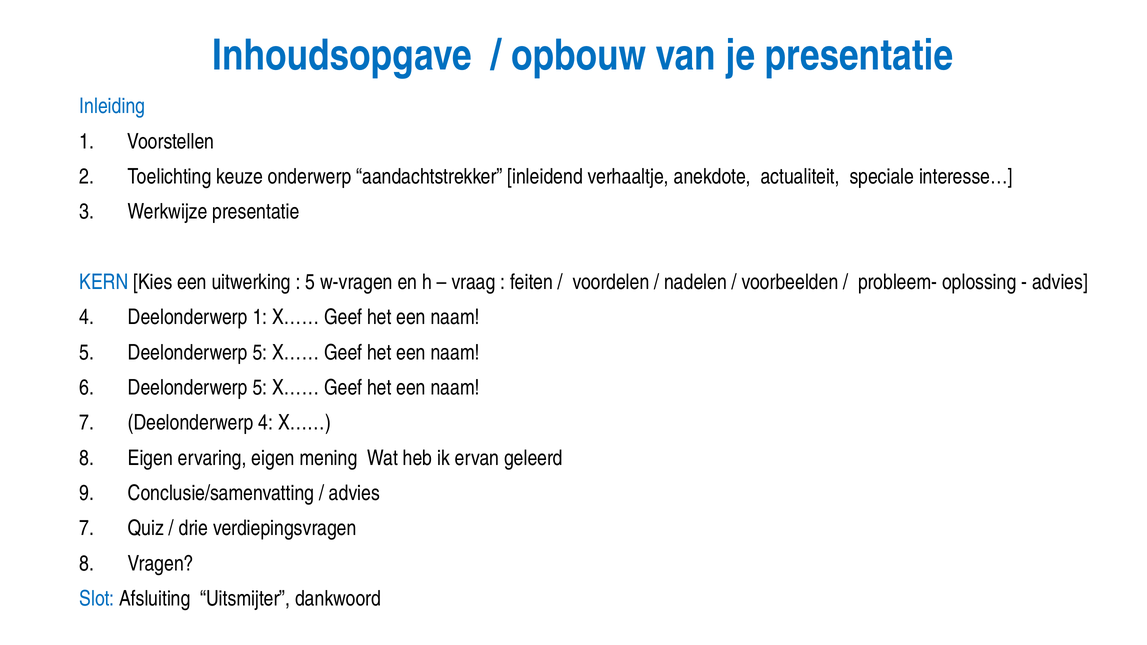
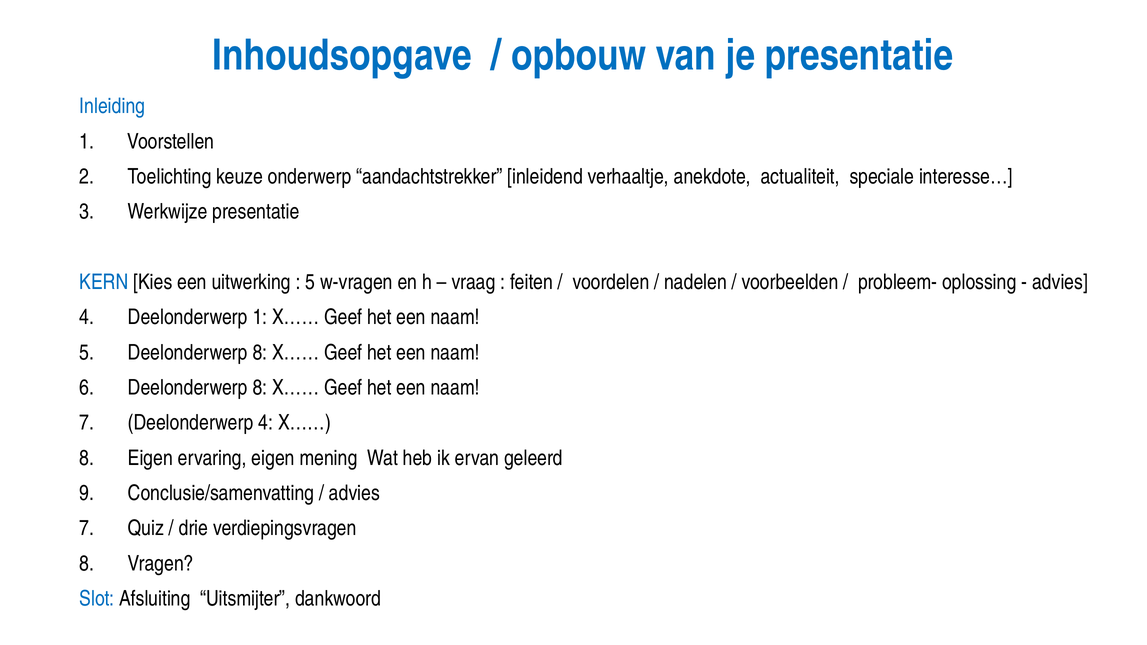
5 Deelonderwerp 5: 5 -> 8 (260, 353)
5: 5 -> 8 (260, 388)
